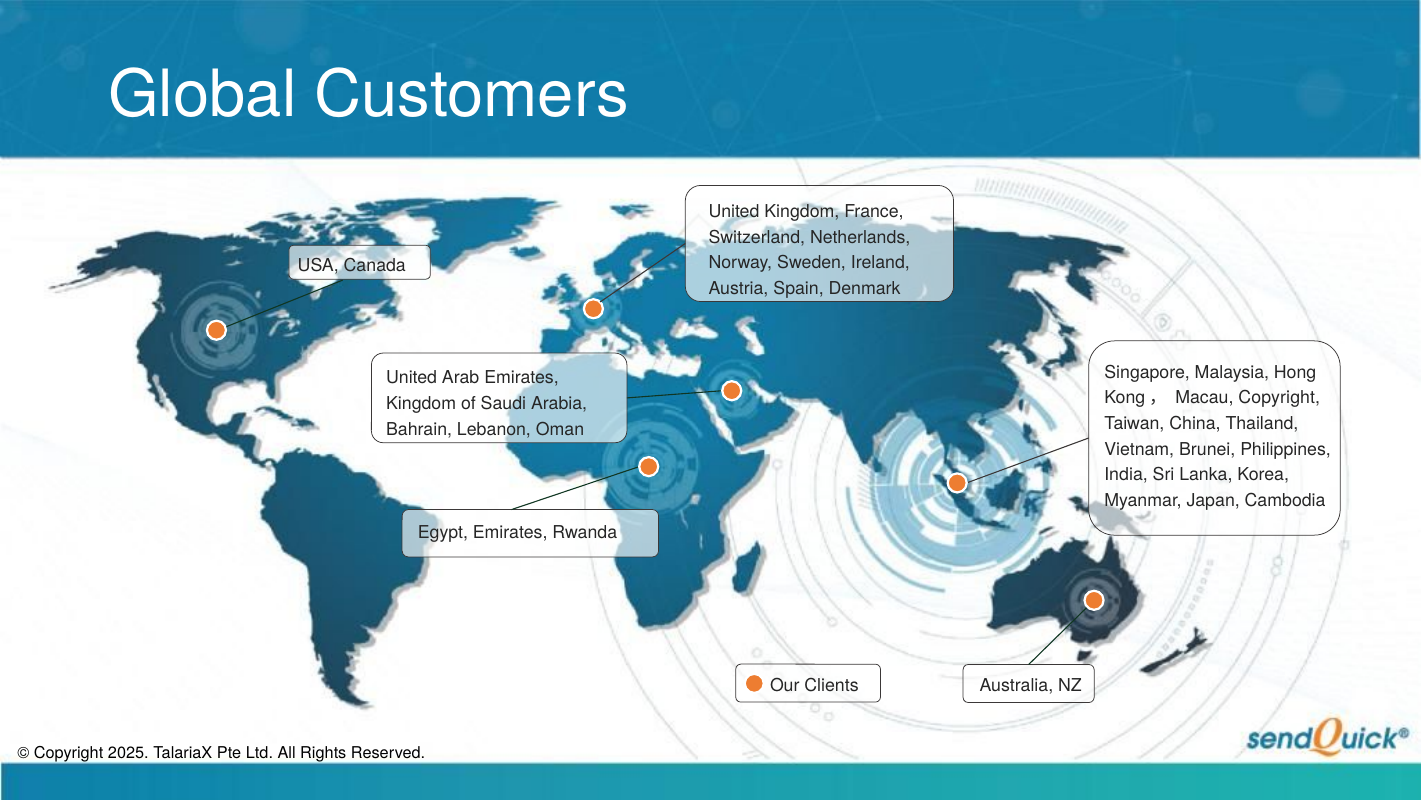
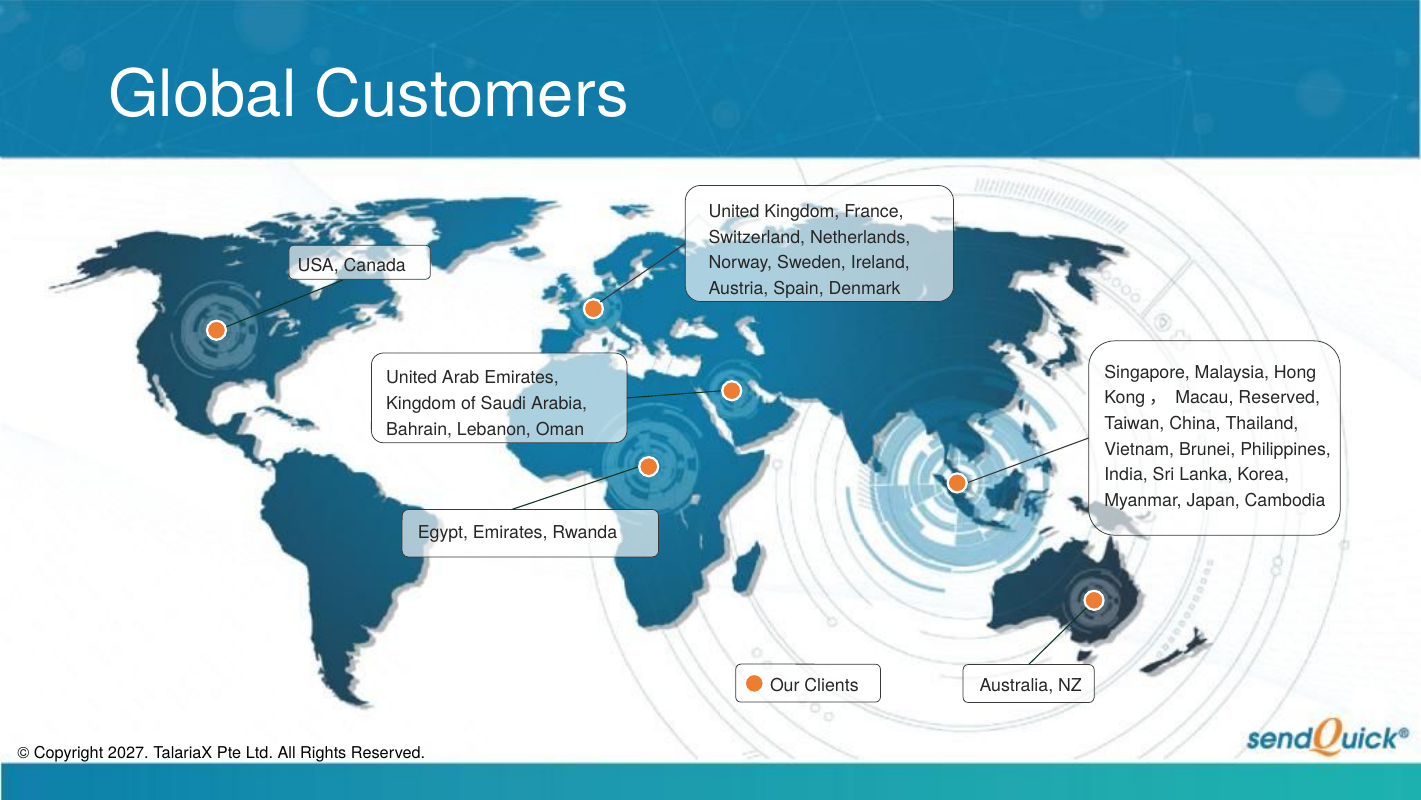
Macau Copyright: Copyright -> Reserved (1279, 398)
2025: 2025 -> 2027 (128, 752)
